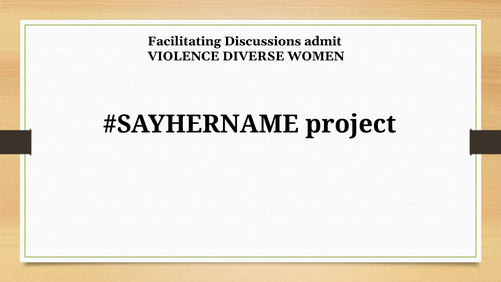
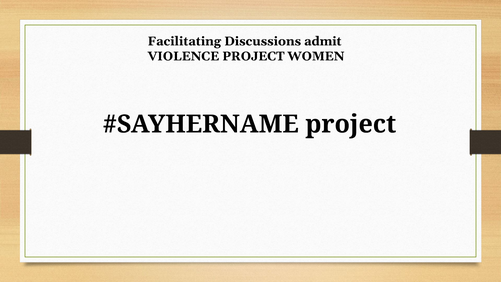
VIOLENCE DIVERSE: DIVERSE -> PROJECT (253, 56)
